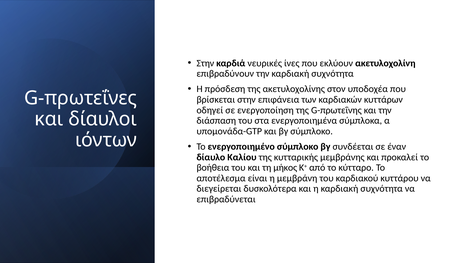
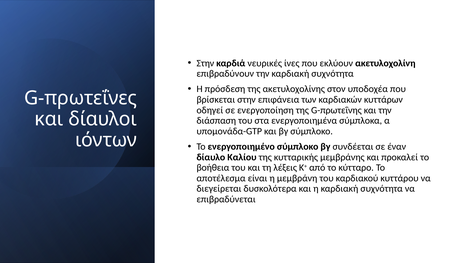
μήκος: μήκος -> λέξεις (285, 167)
